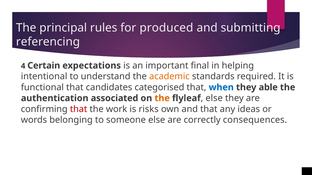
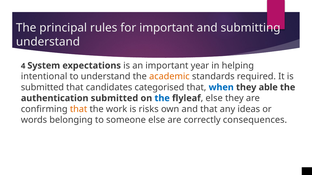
for produced: produced -> important (167, 28)
referencing: referencing -> understand (48, 42)
Certain: Certain -> System (44, 66)
final: final -> year (200, 66)
functional: functional -> submitted (42, 88)
authentication associated: associated -> submitted (114, 98)
the colour: orange -> blue (162, 98)
that colour: red -> orange (79, 109)
